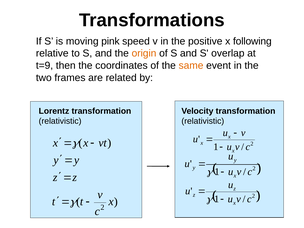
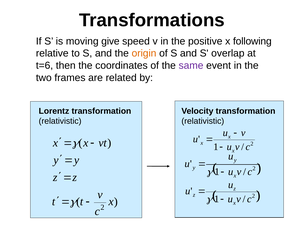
pink: pink -> give (110, 41)
t=9: t=9 -> t=6 (44, 66)
same colour: orange -> purple (191, 66)
